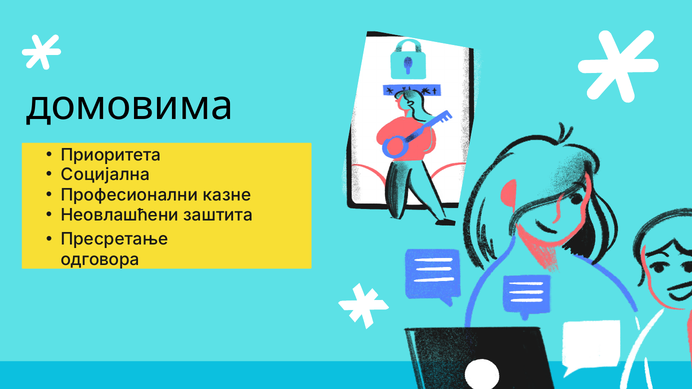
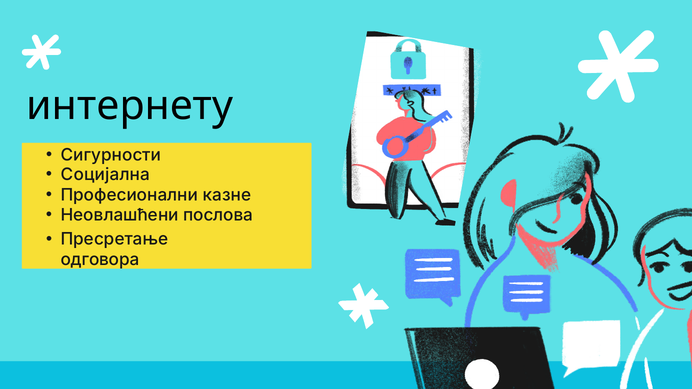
домовима: домовима -> интернету (130, 106)
Приоритета: Приоритета -> Сигурности (111, 155)
заштита: заштита -> послова (218, 215)
